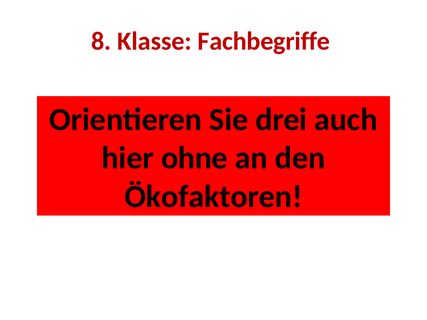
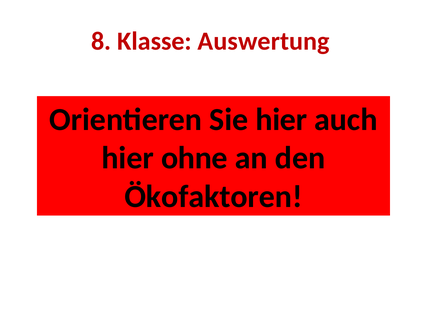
Fachbegriffe: Fachbegriffe -> Auswertung (264, 41)
Sie drei: drei -> hier (281, 120)
